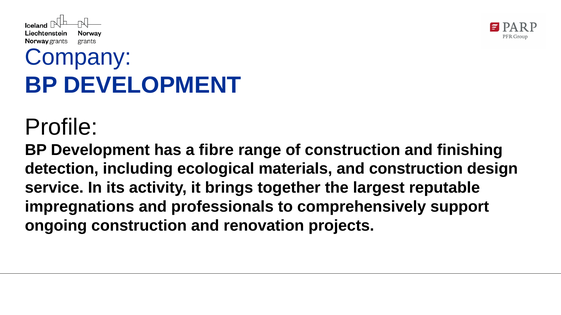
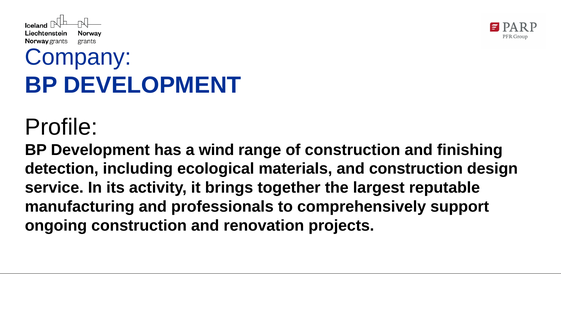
fibre: fibre -> wind (216, 150)
impregnations: impregnations -> manufacturing (80, 207)
